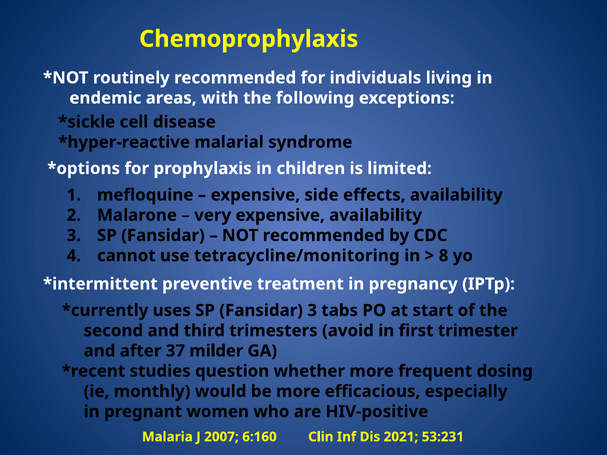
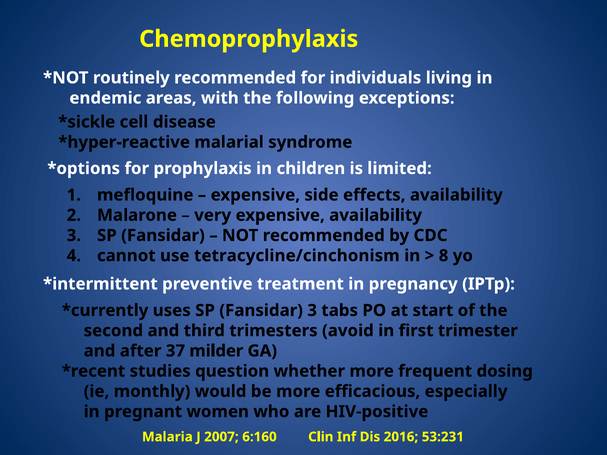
tetracycline/monitoring: tetracycline/monitoring -> tetracycline/cinchonism (297, 256)
2021: 2021 -> 2016 (401, 437)
